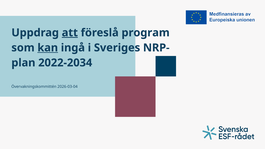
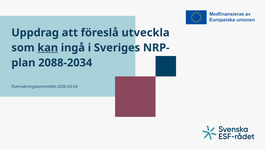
att underline: present -> none (70, 33)
program: program -> utveckla (146, 33)
2022-2034: 2022-2034 -> 2088-2034 (65, 63)
